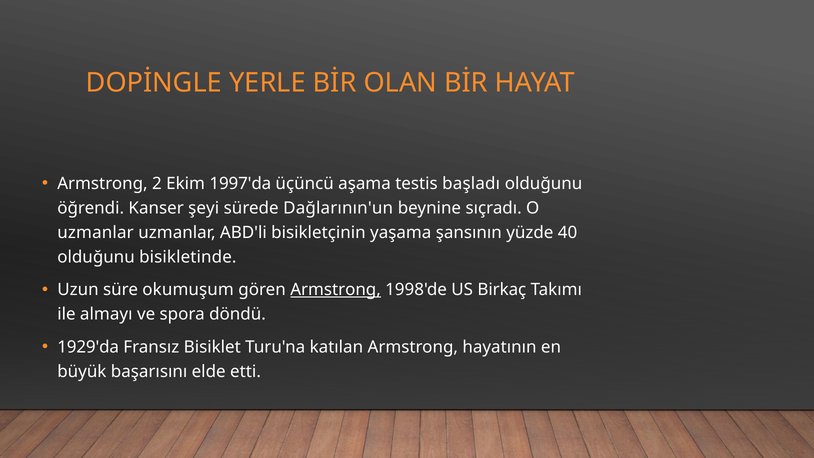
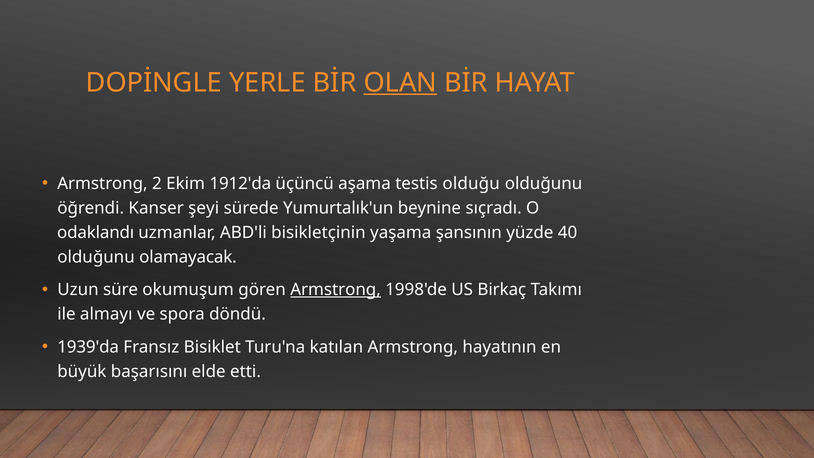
OLAN underline: none -> present (400, 83)
1997'da: 1997'da -> 1912'da (240, 184)
başladı: başladı -> olduğu (471, 184)
Dağlarının'un: Dağlarının'un -> Yumurtalık'un (338, 208)
uzmanlar: uzmanlar -> odaklandı (96, 232)
bisikletinde: bisikletinde -> olamayacak (188, 257)
1929'da: 1929'da -> 1939'da (88, 347)
